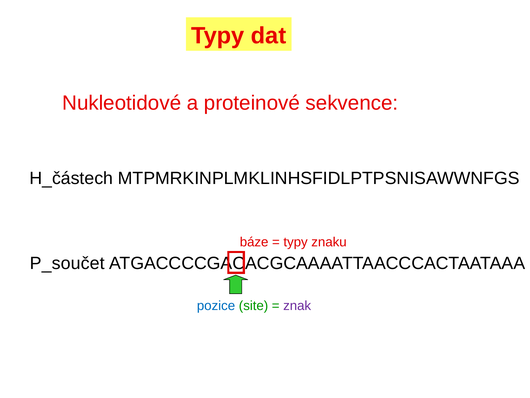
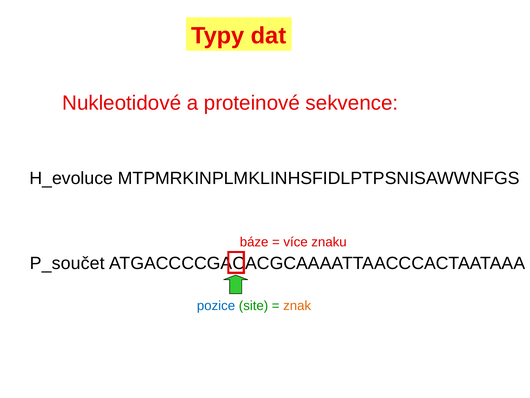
H_částech: H_částech -> H_evoluce (71, 178)
typy: typy -> více (296, 242)
znak colour: purple -> orange (297, 305)
